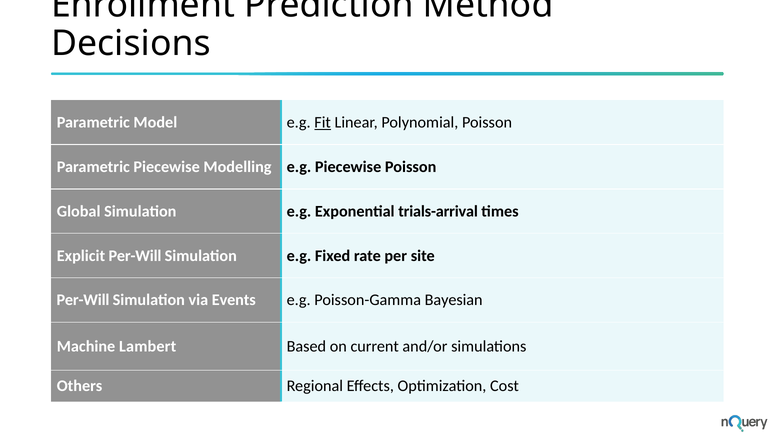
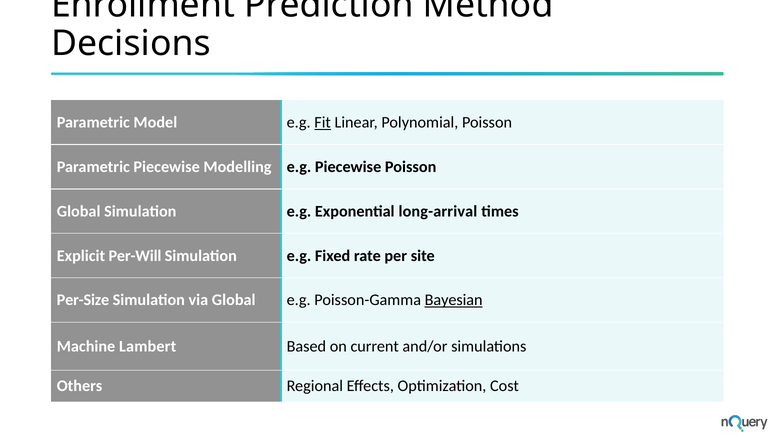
trials-arrival: trials-arrival -> long-arrival (438, 211)
Per-Will: Per-Will -> Per-Size (83, 300)
via Events: Events -> Global (234, 300)
Bayesian underline: none -> present (454, 300)
